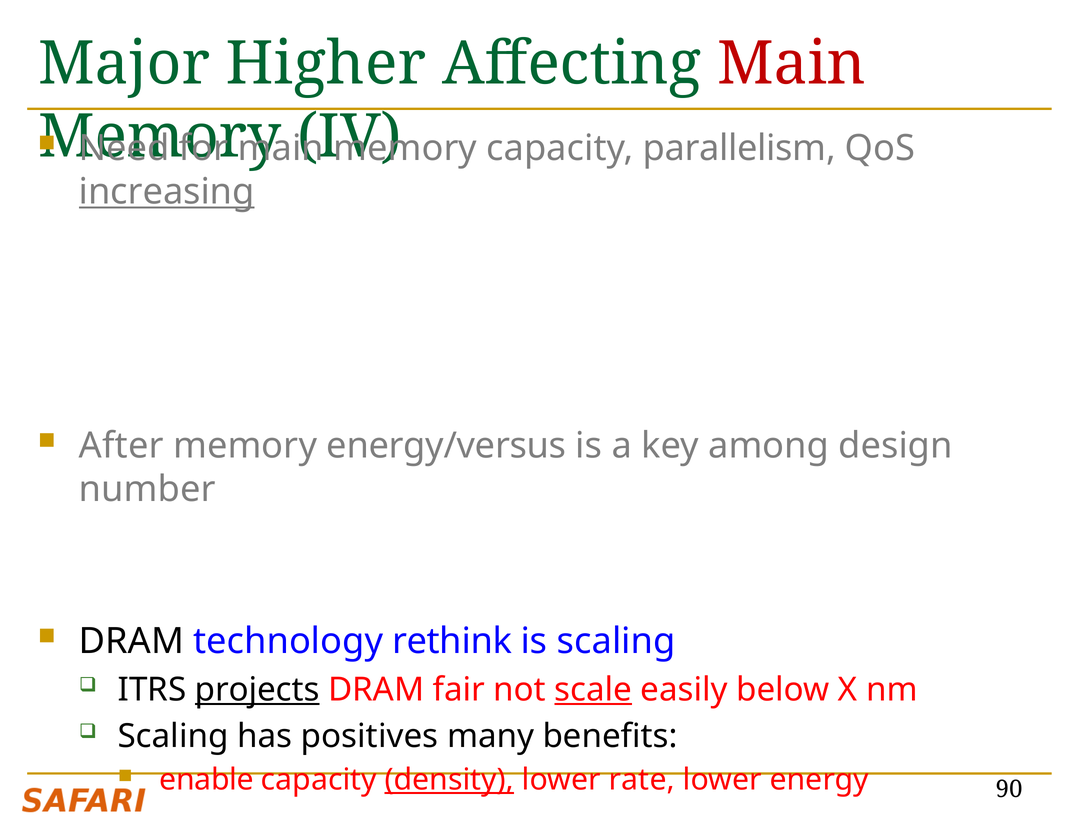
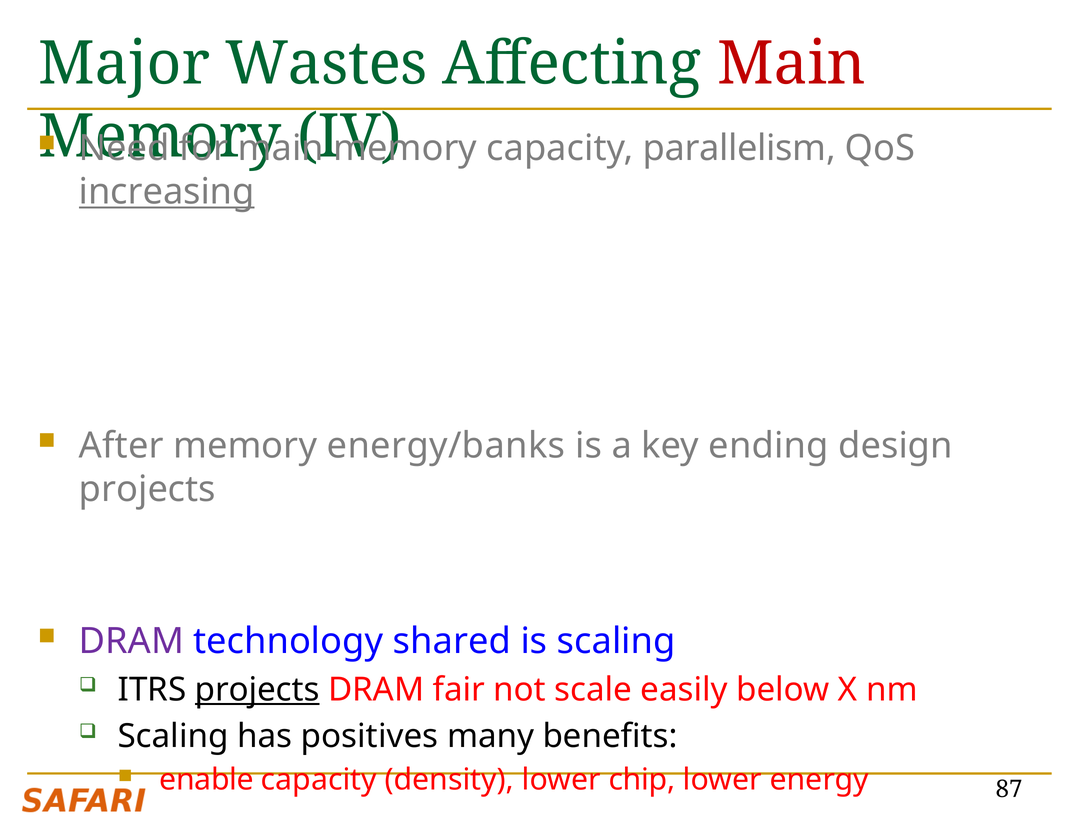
Higher: Higher -> Wastes (326, 64)
energy/versus: energy/versus -> energy/banks (446, 446)
among: among -> ending (769, 446)
number: number -> projects (147, 489)
DRAM colour: black -> purple (131, 641)
rethink: rethink -> shared (452, 641)
scale underline: present -> none (593, 690)
density underline: present -> none (449, 780)
rate: rate -> chip (642, 780)
90: 90 -> 87 (1009, 789)
